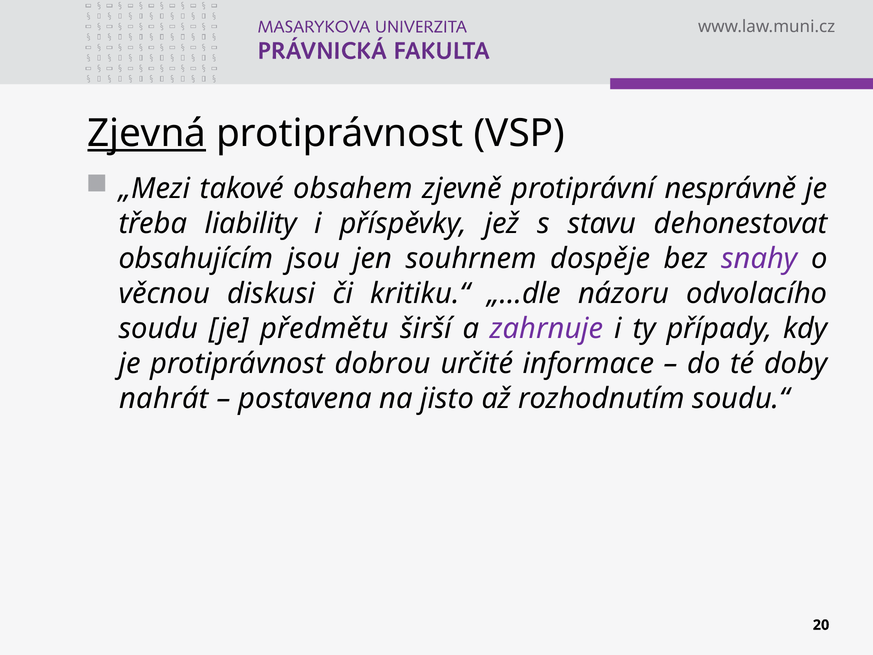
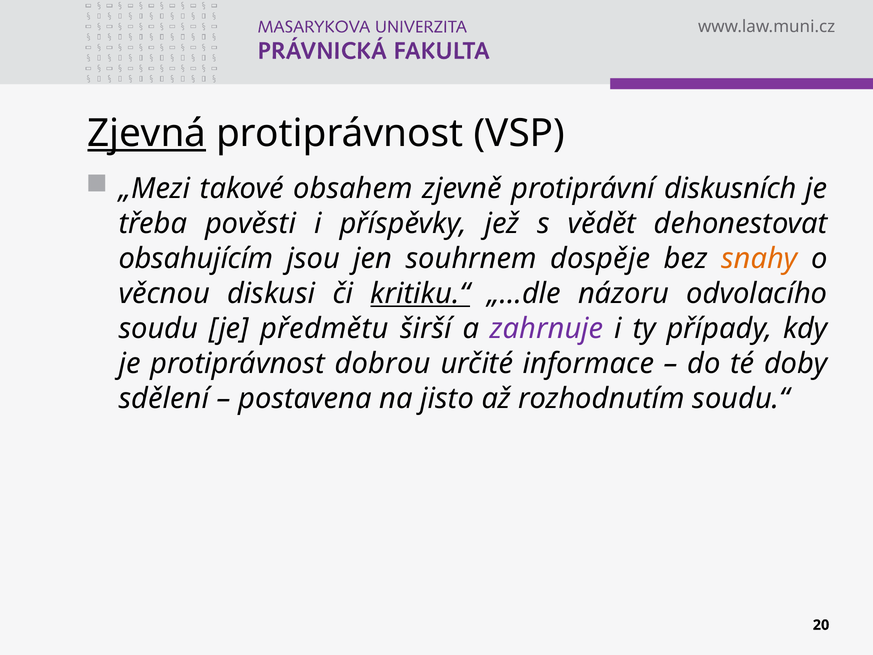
nesprávně: nesprávně -> diskusních (730, 189)
liability: liability -> pověsti (251, 224)
stavu: stavu -> vědět (602, 224)
snahy colour: purple -> orange (759, 259)
kritiku.“ underline: none -> present (420, 294)
nahrát: nahrát -> sdělení (164, 398)
